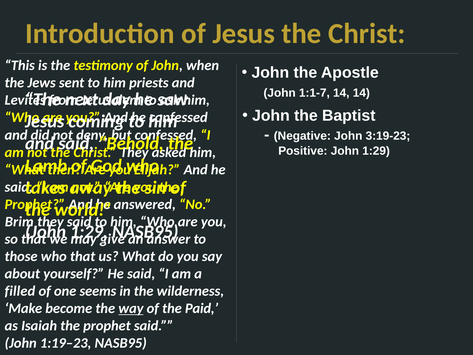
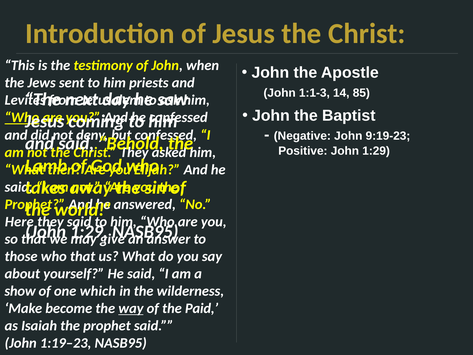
1:1-7: 1:1-7 -> 1:1-3 (314, 93)
14 14: 14 -> 85 (361, 93)
Who underline: none -> present (22, 117)
3:19-23: 3:19-23 -> 9:19-23 (388, 136)
Brim: Brim -> Here (19, 221)
filled: filled -> show (20, 291)
seems: seems -> which (98, 291)
